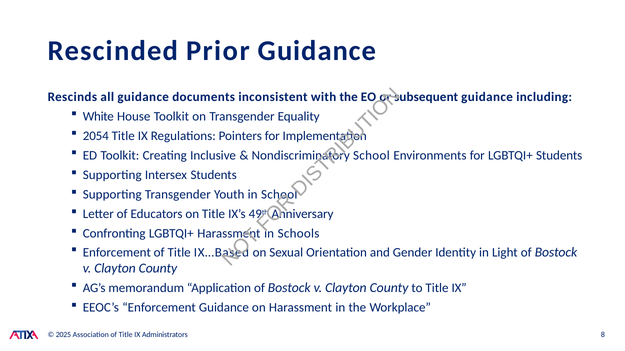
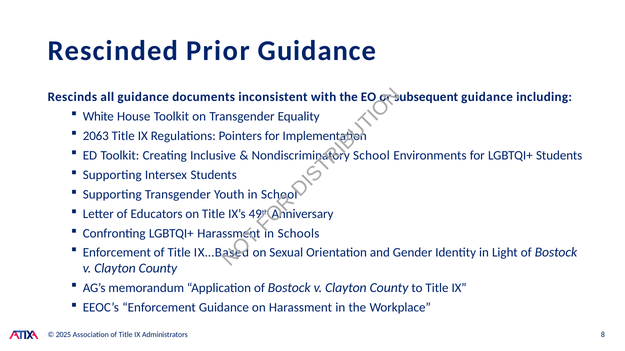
2054: 2054 -> 2063 (96, 136)
